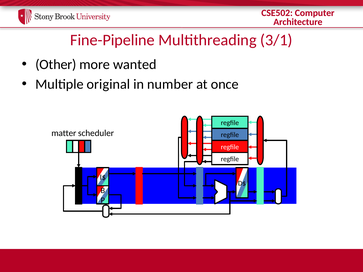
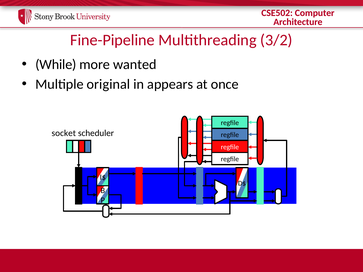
3/1: 3/1 -> 3/2 (276, 40)
Other: Other -> While (56, 64)
number: number -> appears (170, 84)
matter: matter -> socket (64, 133)
